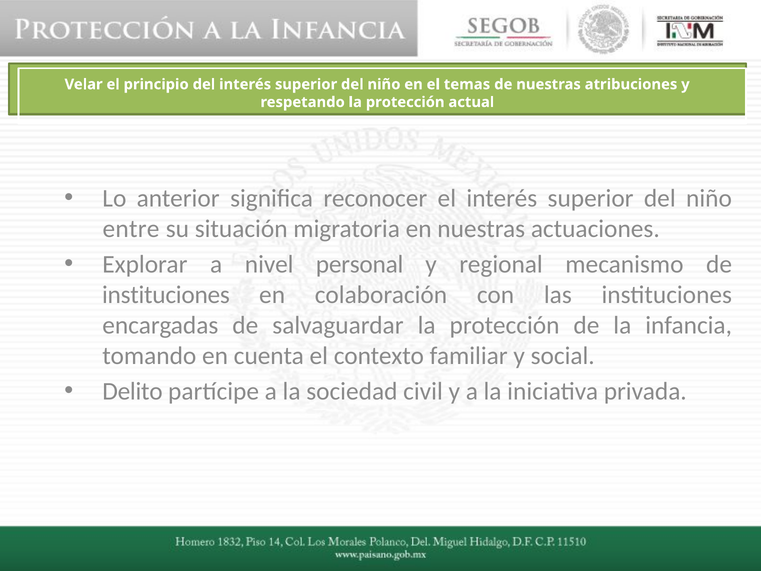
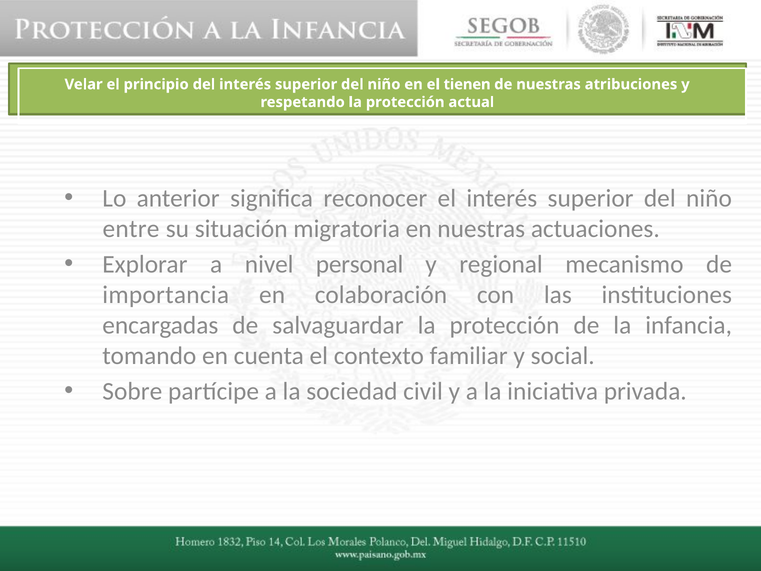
temas: temas -> tienen (467, 84)
instituciones: instituciones -> importancia (166, 295)
Delito: Delito -> Sobre (132, 391)
